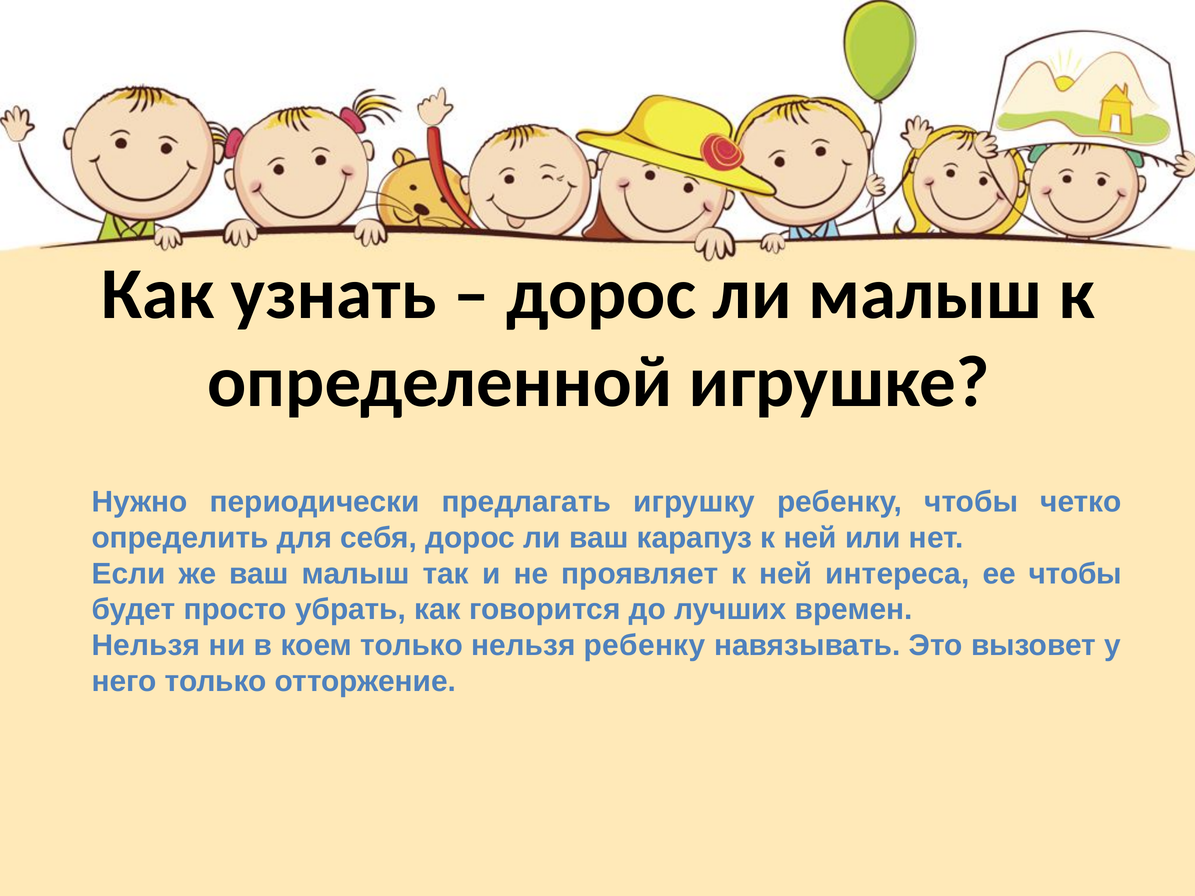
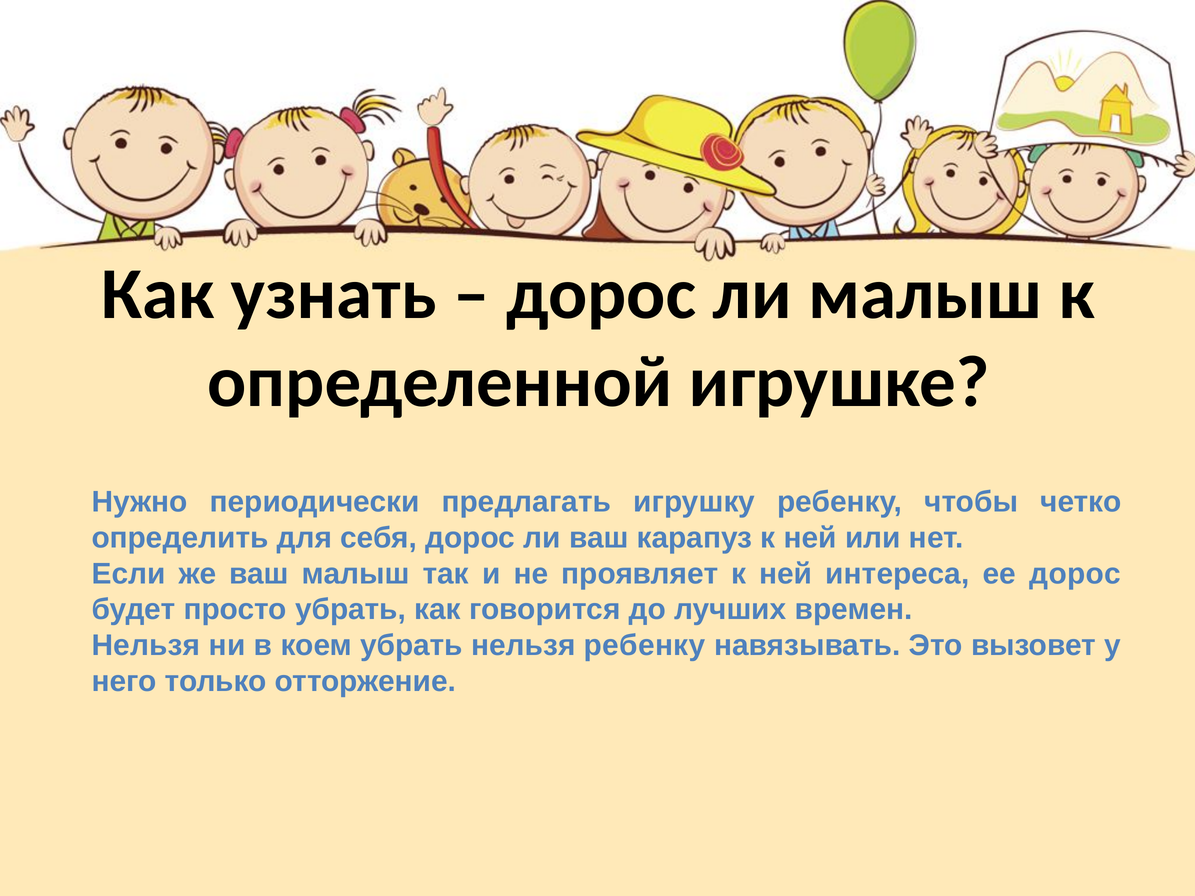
ее чтобы: чтобы -> дорос (1075, 574)
коем только: только -> убрать (412, 646)
